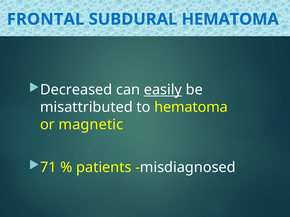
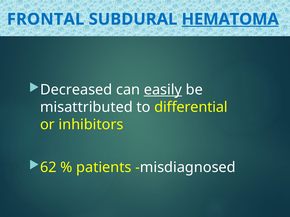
HEMATOMA underline: none -> present (230, 19)
to hematoma: hematoma -> differential (191, 107)
magnetic: magnetic -> inhibitors (91, 125)
71: 71 -> 62 (48, 168)
